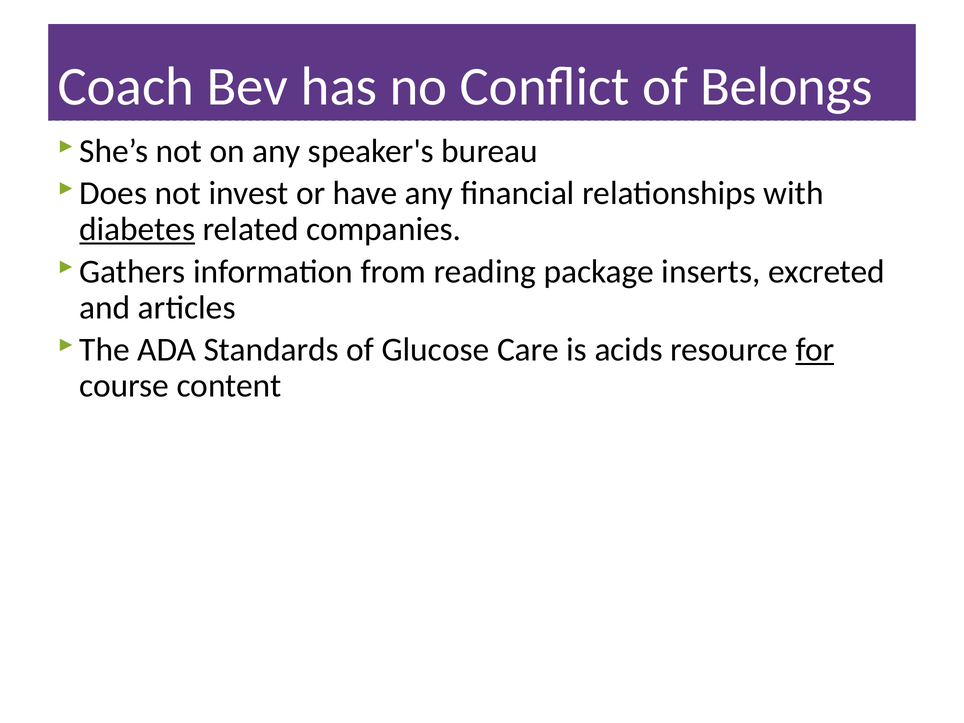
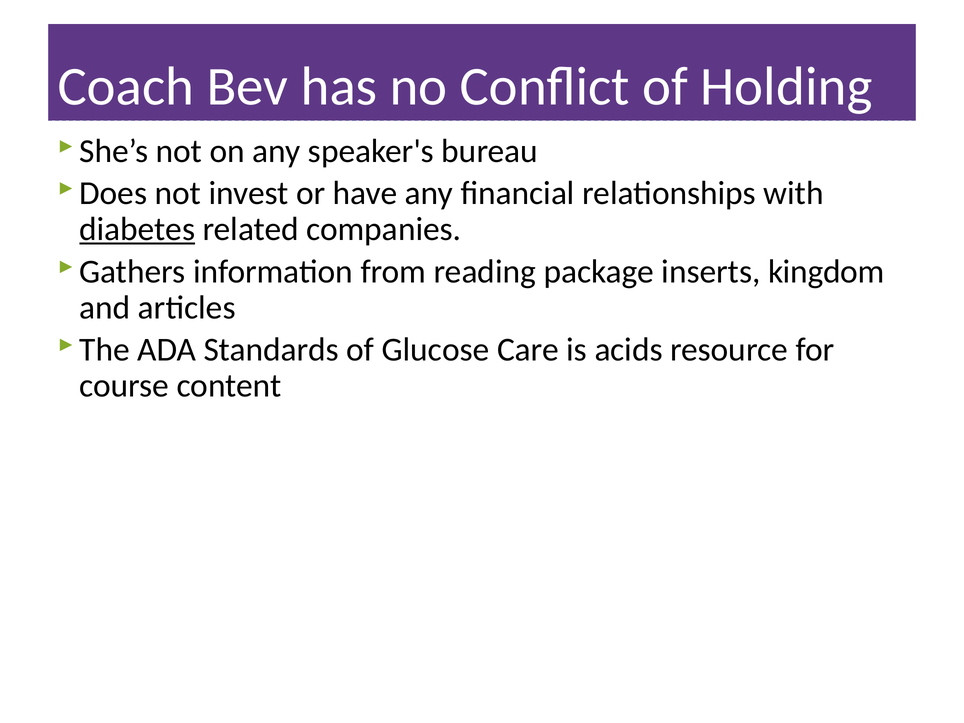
Belongs: Belongs -> Holding (786, 87)
excreted: excreted -> kingdom (826, 271)
for underline: present -> none (815, 350)
